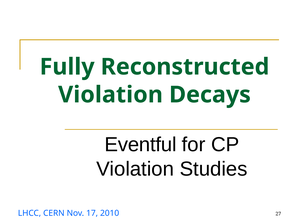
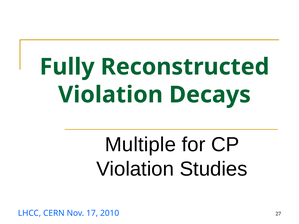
Eventful: Eventful -> Multiple (140, 145)
